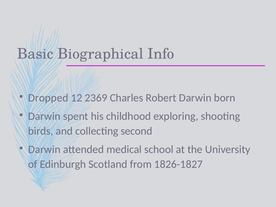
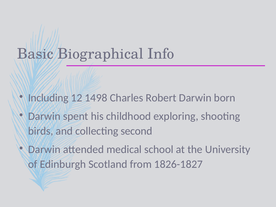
Dropped: Dropped -> Including (48, 98)
2369: 2369 -> 1498 (96, 98)
